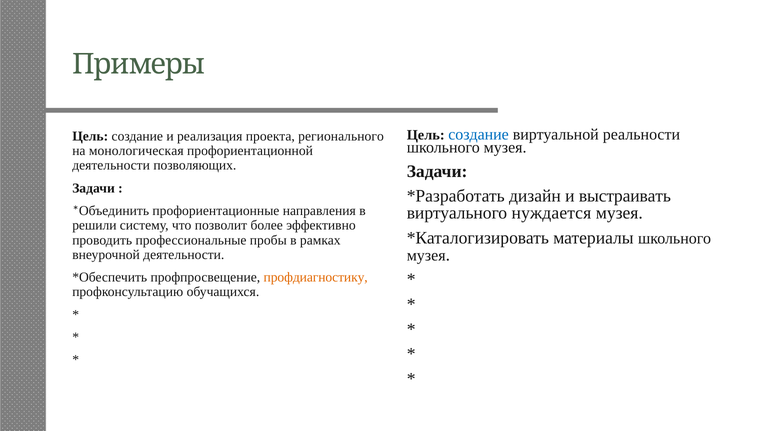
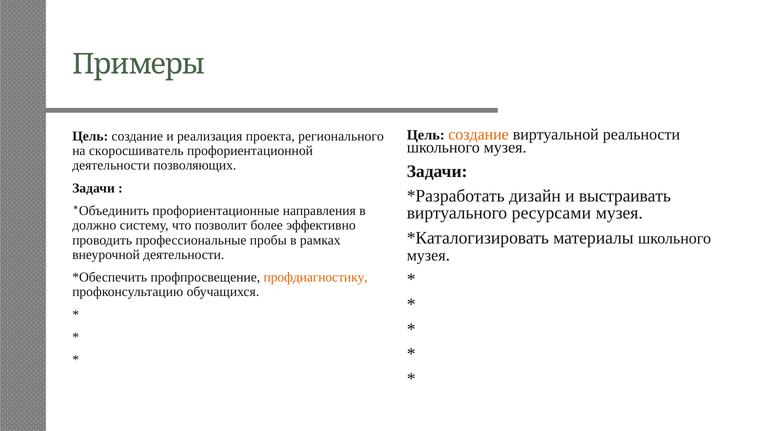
создание colour: blue -> orange (479, 134)
монологическая: монологическая -> скоросшиватель (136, 151)
нуждается: нуждается -> ресурсами (551, 213)
решили: решили -> должно (94, 225)
